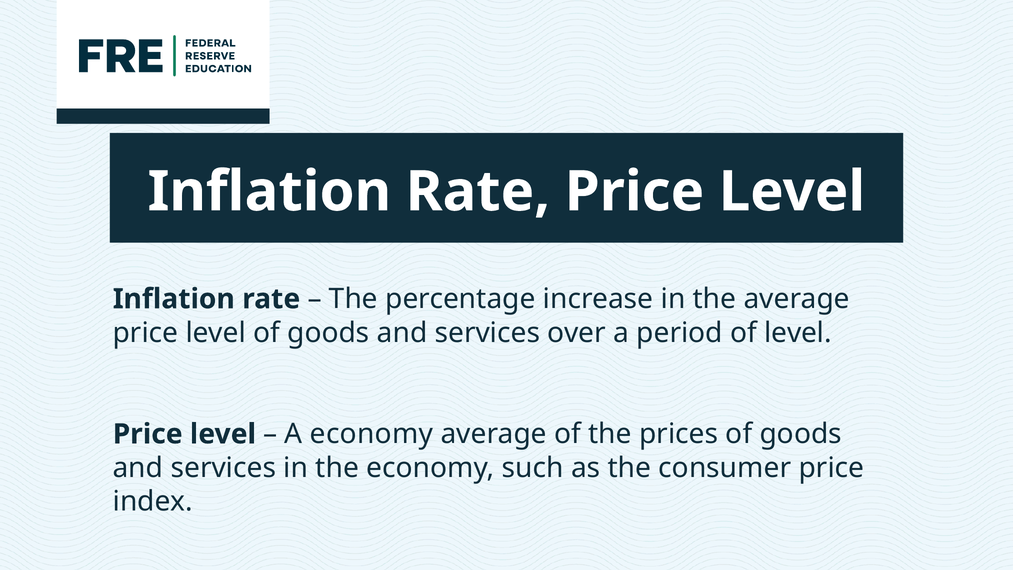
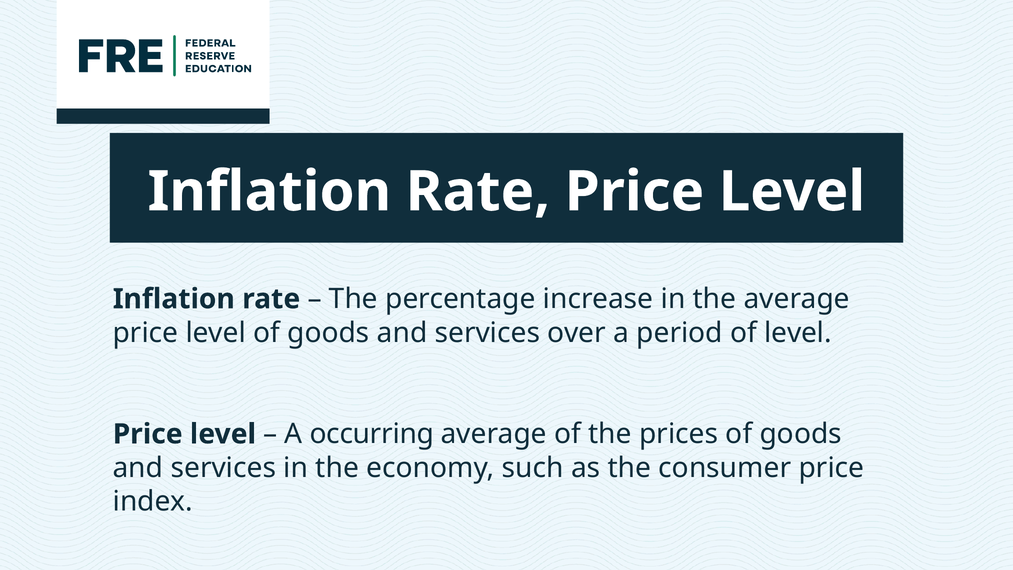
A economy: economy -> occurring (372, 434)
